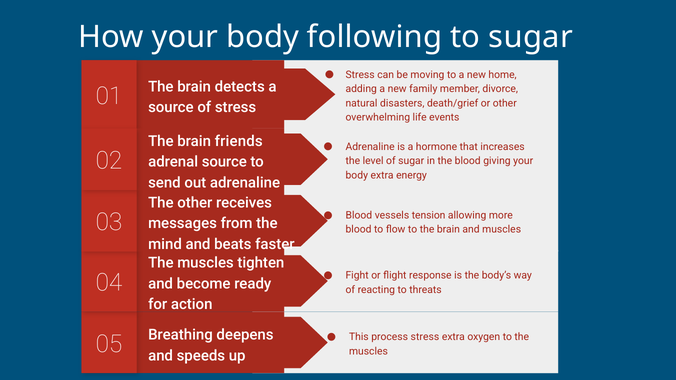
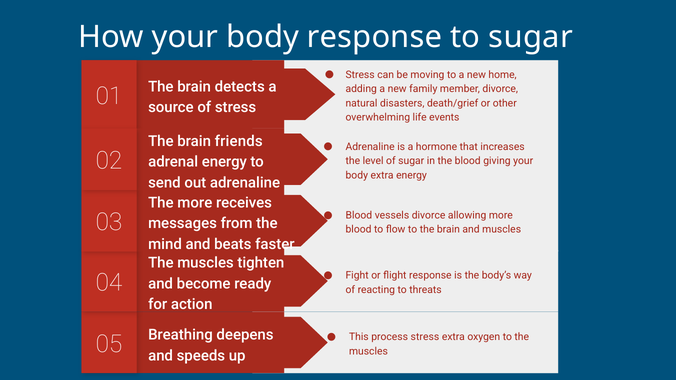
body following: following -> response (375, 37)
adrenal source: source -> energy (224, 162)
The other: other -> more (195, 203)
vessels tension: tension -> divorce (429, 215)
